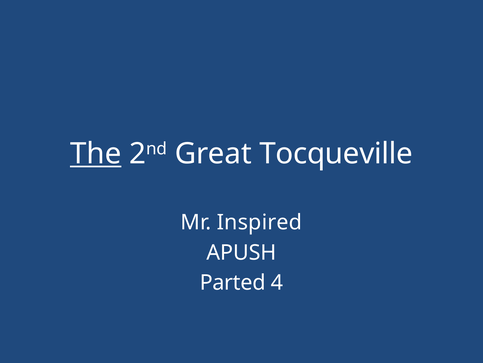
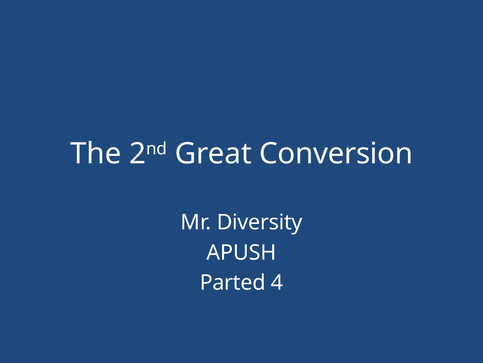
The underline: present -> none (96, 153)
Tocqueville: Tocqueville -> Conversion (336, 153)
Inspired: Inspired -> Diversity (260, 222)
